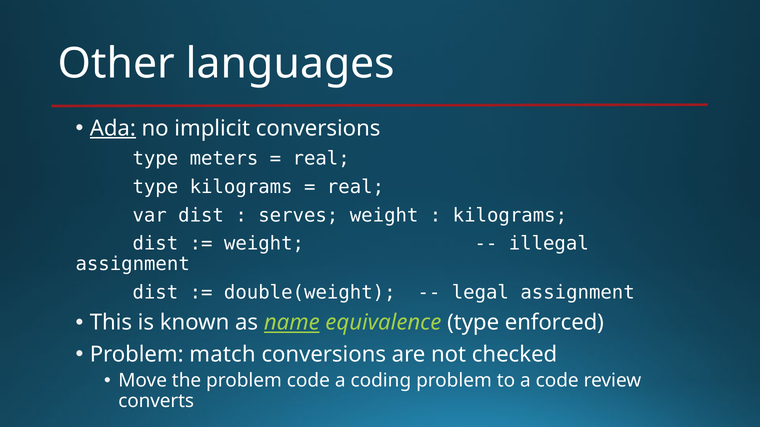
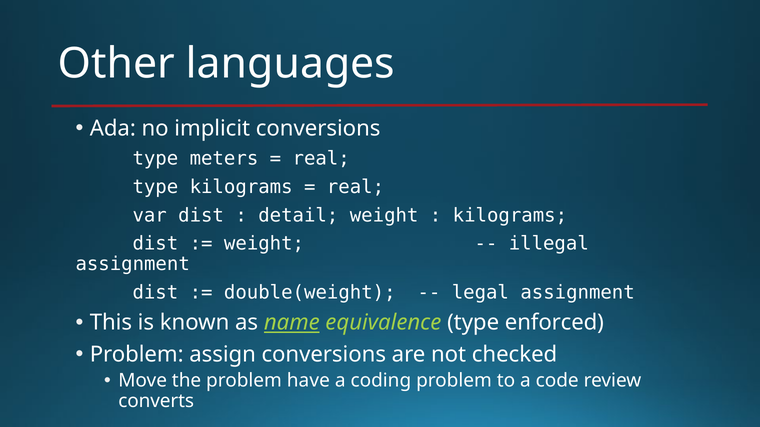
Ada underline: present -> none (113, 128)
serves: serves -> detail (298, 216)
match: match -> assign (223, 355)
problem code: code -> have (308, 381)
